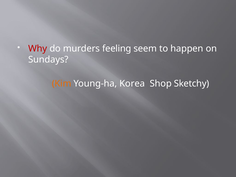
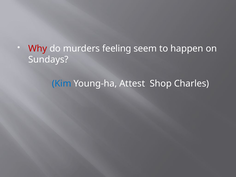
Kim colour: orange -> blue (62, 84)
Korea: Korea -> Attest (132, 84)
Sketchy: Sketchy -> Charles (192, 84)
